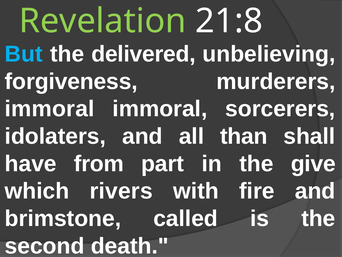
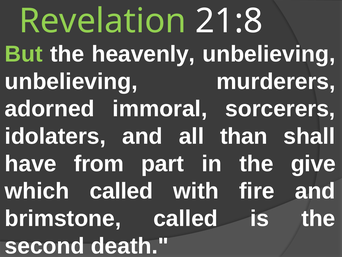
But colour: light blue -> light green (24, 54)
delivered: delivered -> heavenly (143, 54)
forgiveness: forgiveness -> unbelieving (71, 81)
immoral: immoral -> adorned (50, 109)
which rivers: rivers -> called (121, 191)
